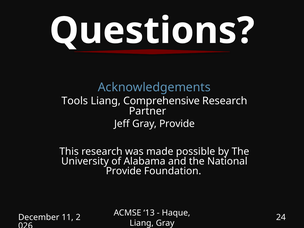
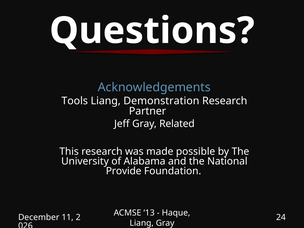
Comprehensive: Comprehensive -> Demonstration (161, 101)
Gray Provide: Provide -> Related (177, 124)
